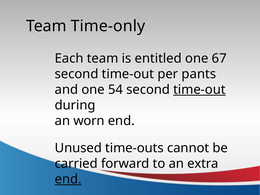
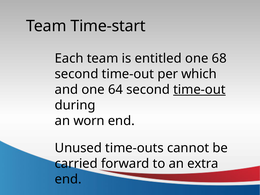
Time-only: Time-only -> Time-start (108, 26)
67: 67 -> 68 (219, 58)
pants: pants -> which (199, 74)
54: 54 -> 64 (115, 90)
end underline: present -> none (68, 179)
